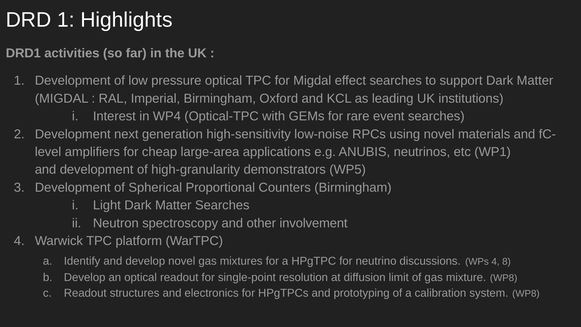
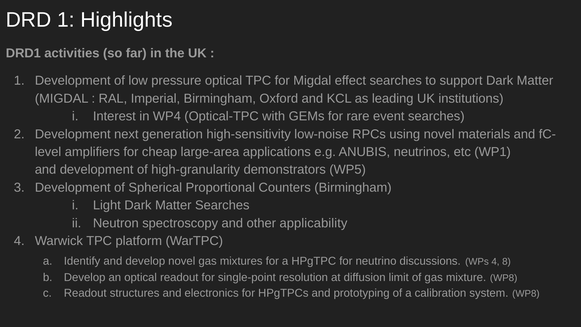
involvement: involvement -> applicability (313, 223)
